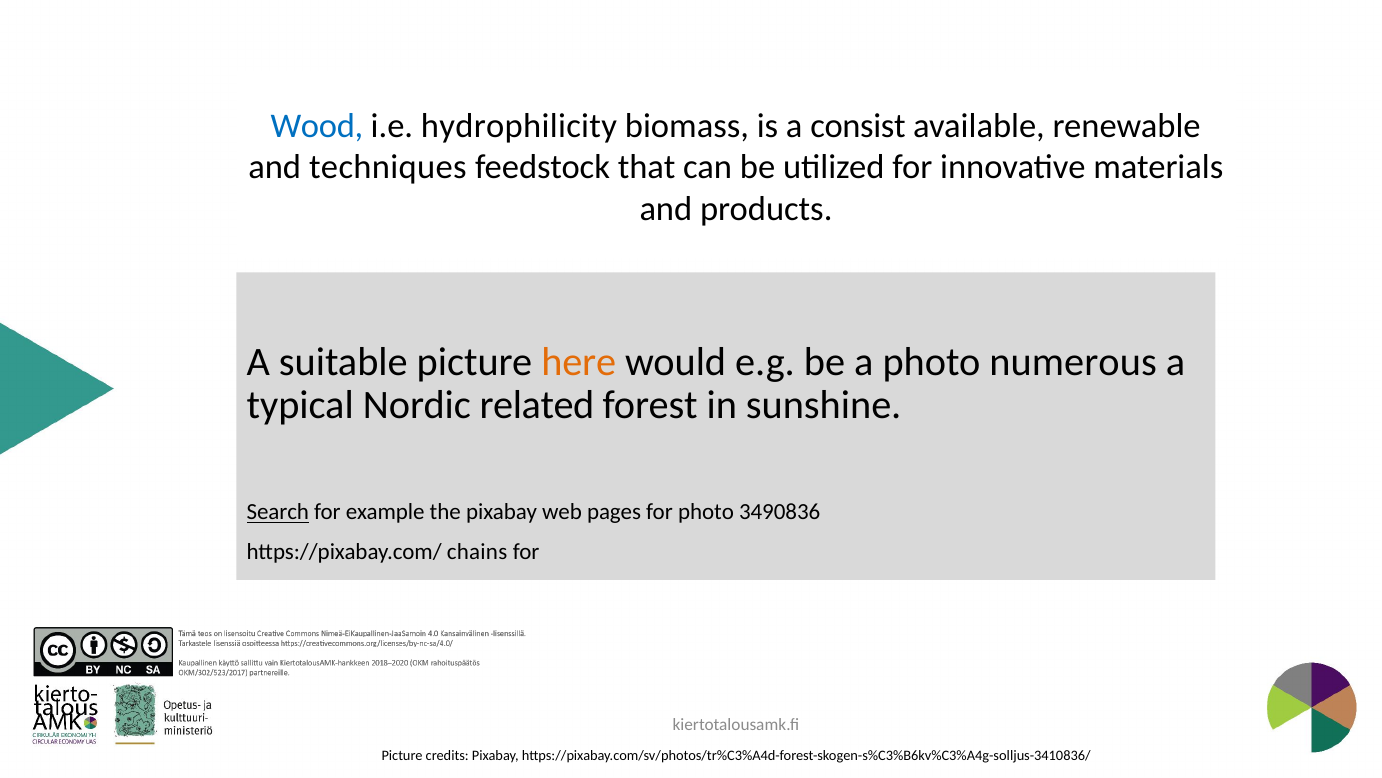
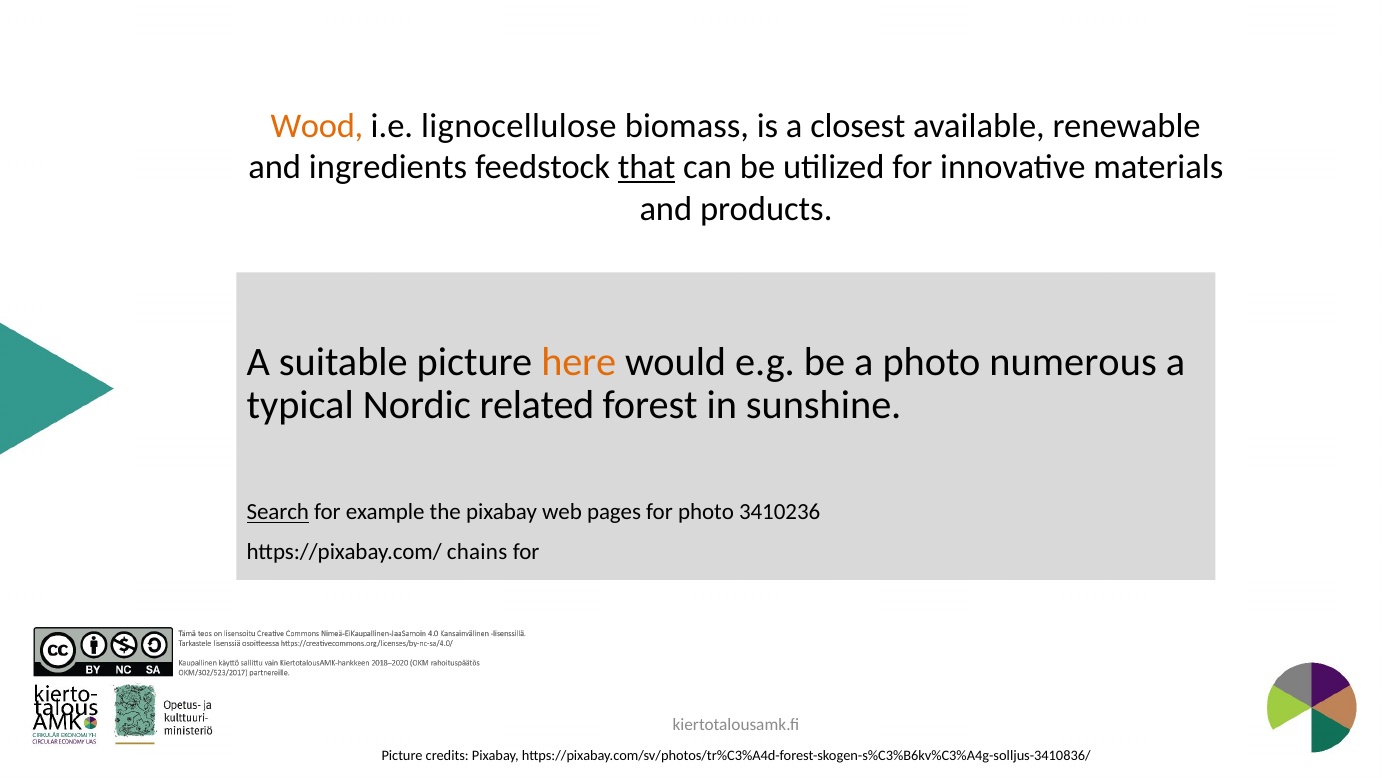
Wood colour: blue -> orange (317, 126)
hydrophilicity: hydrophilicity -> lignocellulose (519, 126)
consist: consist -> closest (858, 126)
techniques: techniques -> ingredients (388, 167)
that underline: none -> present (647, 167)
3490836: 3490836 -> 3410236 (780, 512)
